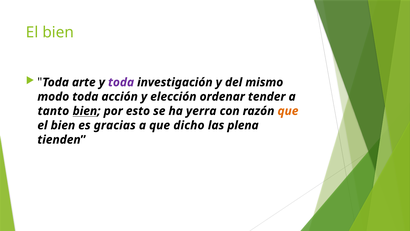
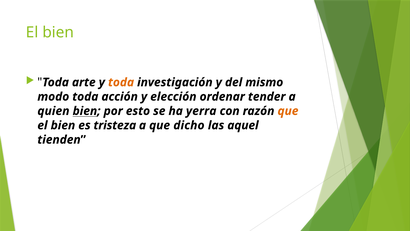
toda colour: purple -> orange (121, 82)
tanto: tanto -> quien (53, 111)
gracias: gracias -> tristeza (115, 125)
plena: plena -> aquel (243, 125)
